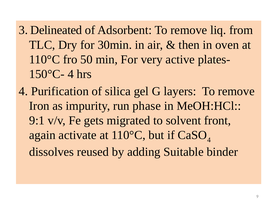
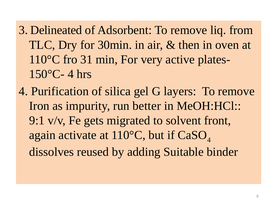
50: 50 -> 31 (86, 60)
phase: phase -> better (147, 106)
